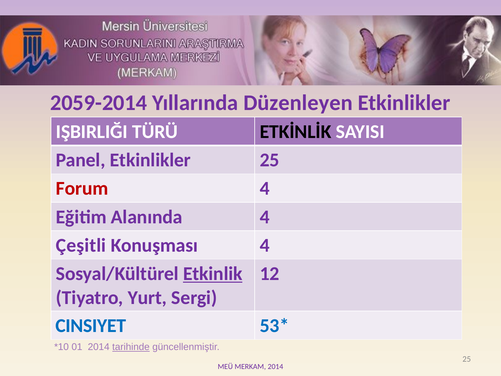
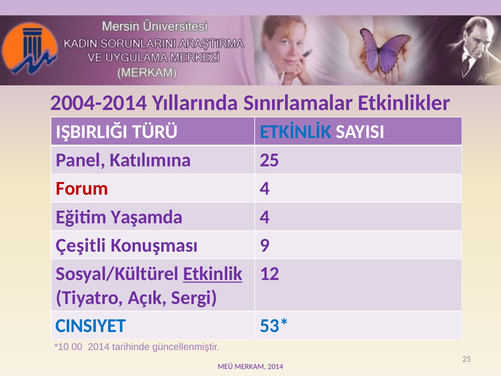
2059-2014: 2059-2014 -> 2004-2014 (99, 103)
Düzenleyen: Düzenleyen -> Sınırlamalar (298, 103)
ETKİNLİK colour: black -> blue (296, 132)
Panel Etkinlikler: Etkinlikler -> Katılımına (150, 160)
Alanında: Alanında -> Yaşamda (147, 217)
Konuşması 4: 4 -> 9 (265, 245)
Yurt: Yurt -> Açık (147, 297)
01: 01 -> 00 (77, 347)
tarihinde underline: present -> none (131, 347)
